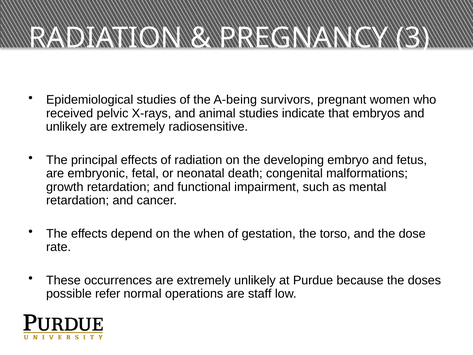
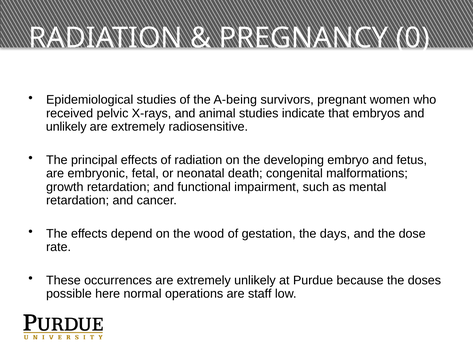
3: 3 -> 0 (413, 38)
when: when -> wood (209, 233)
torso: torso -> days (335, 233)
refer: refer -> here (108, 294)
